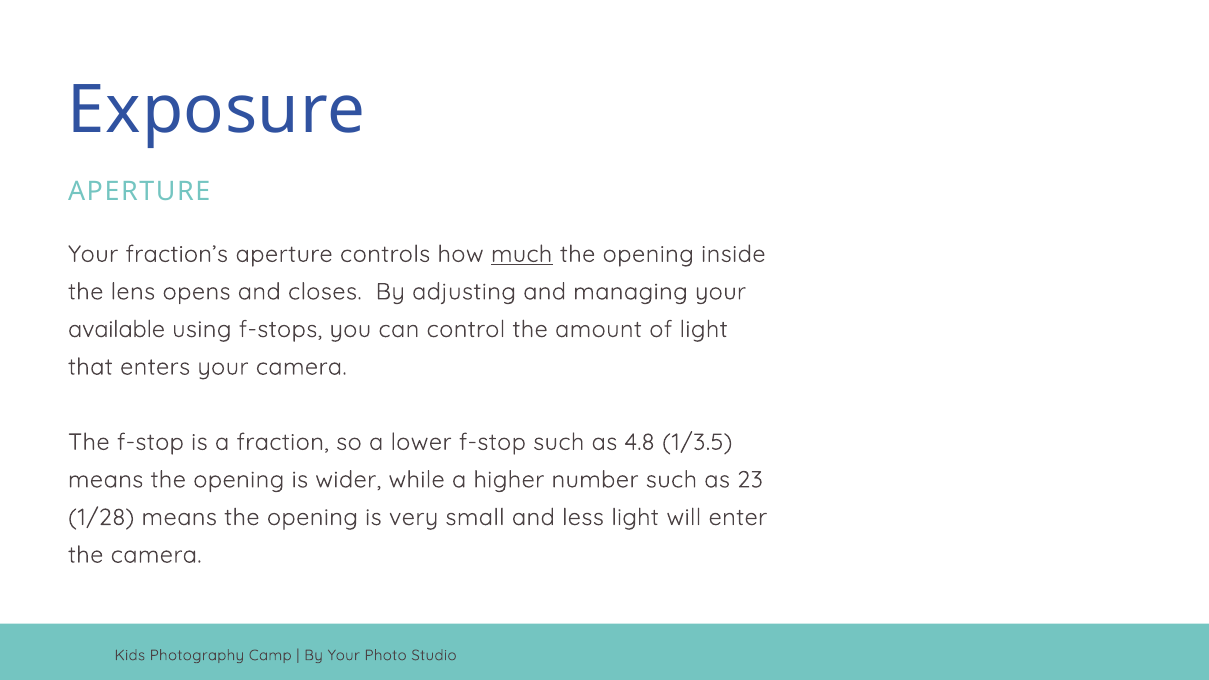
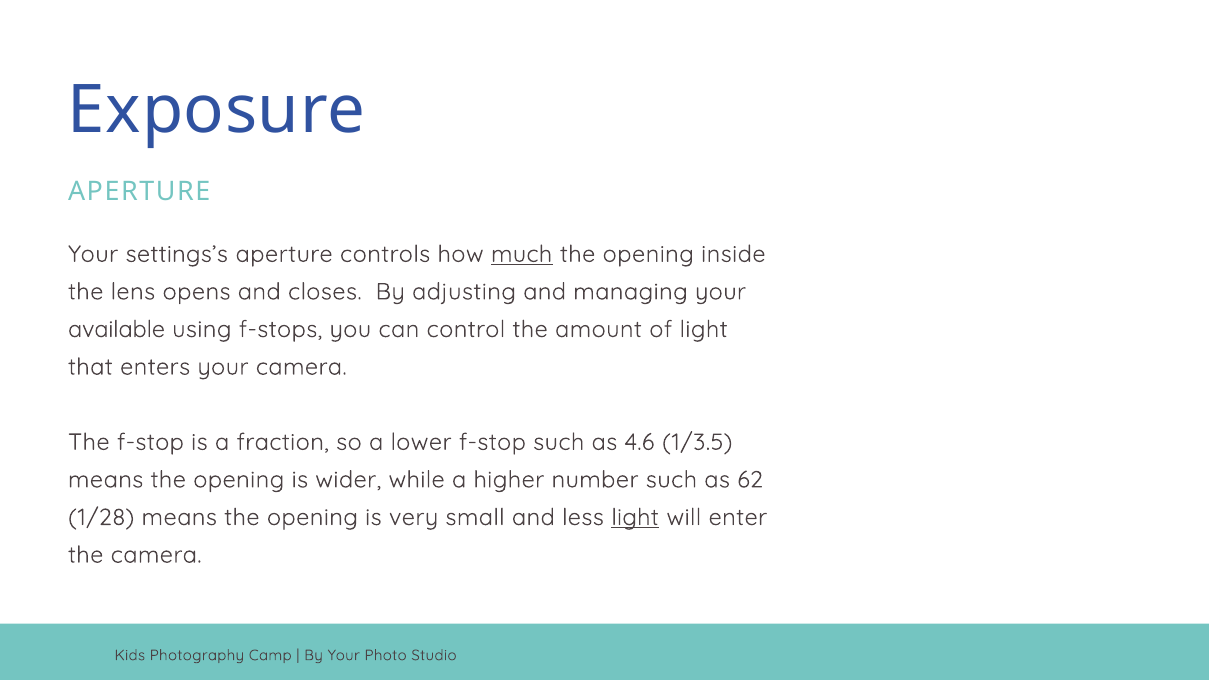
fraction’s: fraction’s -> settings’s (177, 254)
4.8: 4.8 -> 4.6 (640, 442)
23: 23 -> 62 (750, 480)
light underline: none -> present (635, 517)
